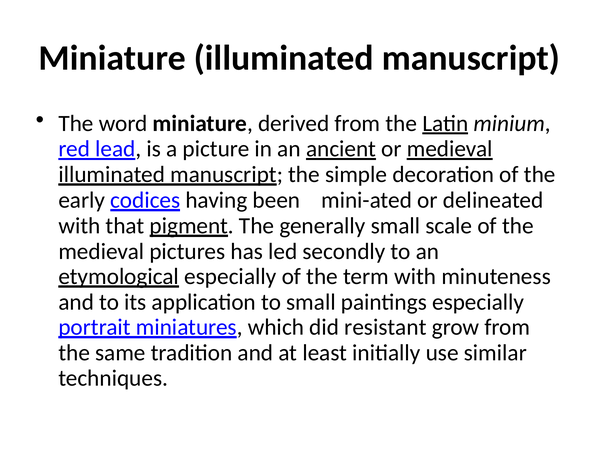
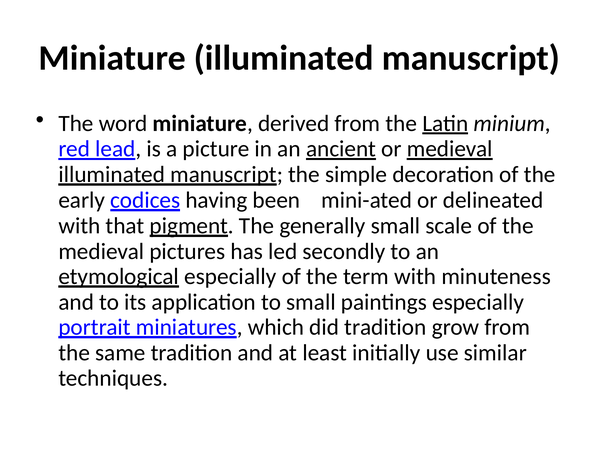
did resistant: resistant -> tradition (385, 327)
